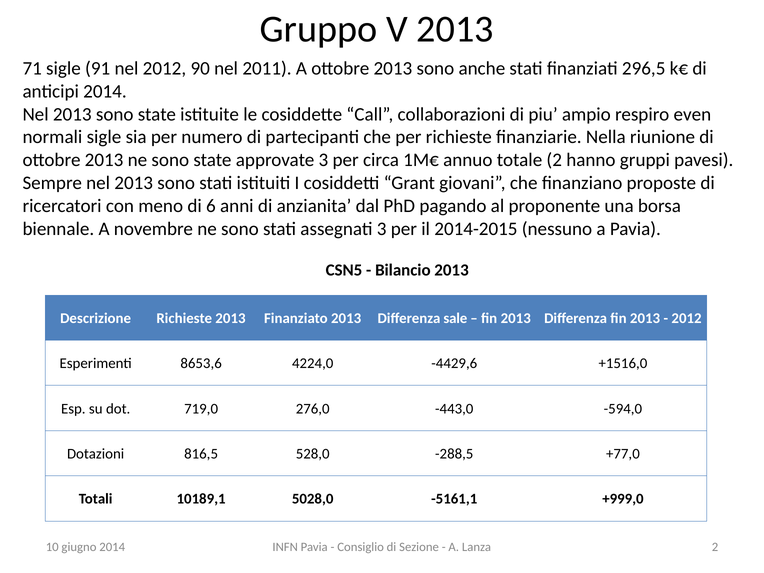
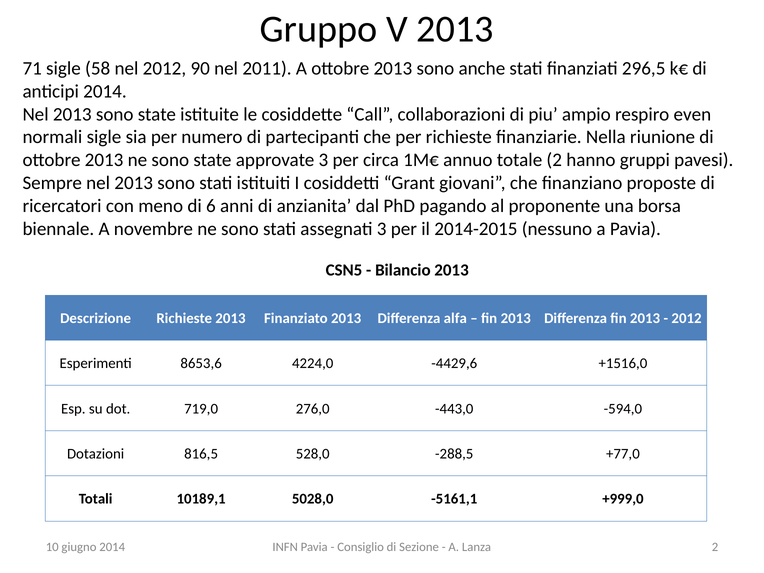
91: 91 -> 58 (98, 68)
sale: sale -> alfa (455, 318)
